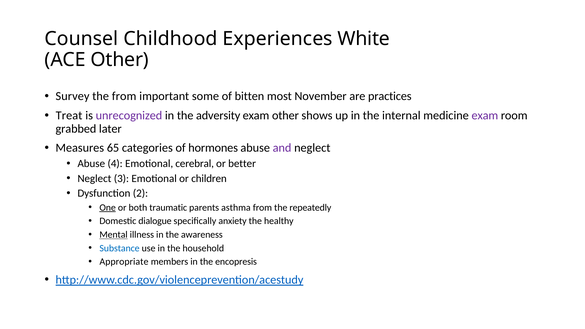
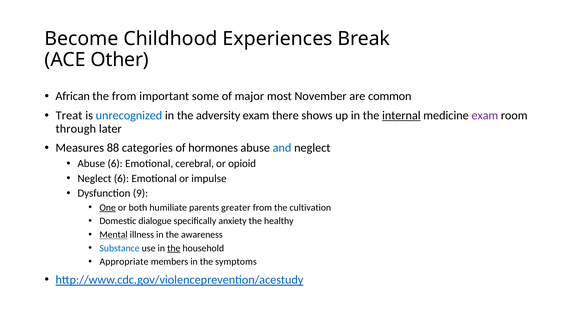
Counsel: Counsel -> Become (82, 39)
White: White -> Break (364, 39)
Survey: Survey -> African (73, 96)
bitten: bitten -> major (249, 96)
practices: practices -> common (390, 96)
unrecognized colour: purple -> blue (129, 116)
exam other: other -> there (285, 116)
internal underline: none -> present (401, 116)
grabbed: grabbed -> through (76, 129)
65: 65 -> 88 (113, 148)
and colour: purple -> blue (282, 148)
Abuse 4: 4 -> 6 (115, 164)
better: better -> opioid (242, 164)
Neglect 3: 3 -> 6 (121, 178)
children: children -> impulse (209, 178)
2: 2 -> 9 (140, 193)
traumatic: traumatic -> humiliate (168, 208)
asthma: asthma -> greater (236, 208)
repeatedly: repeatedly -> cultivation (310, 208)
the underline: none -> present (174, 248)
encopresis: encopresis -> symptoms (236, 262)
